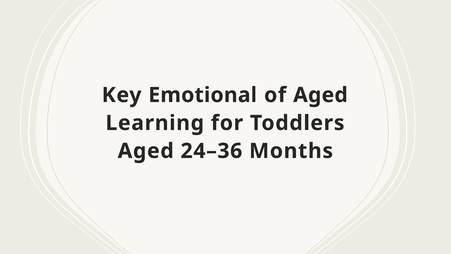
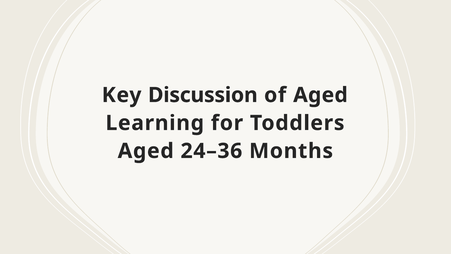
Emotional: Emotional -> Discussion (203, 95)
